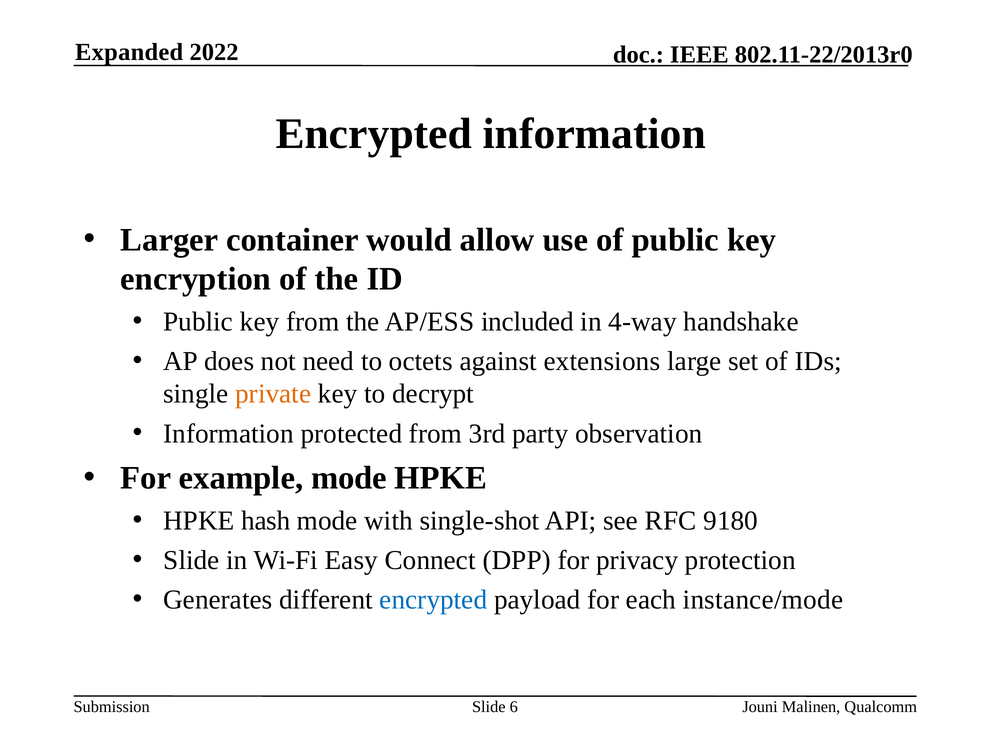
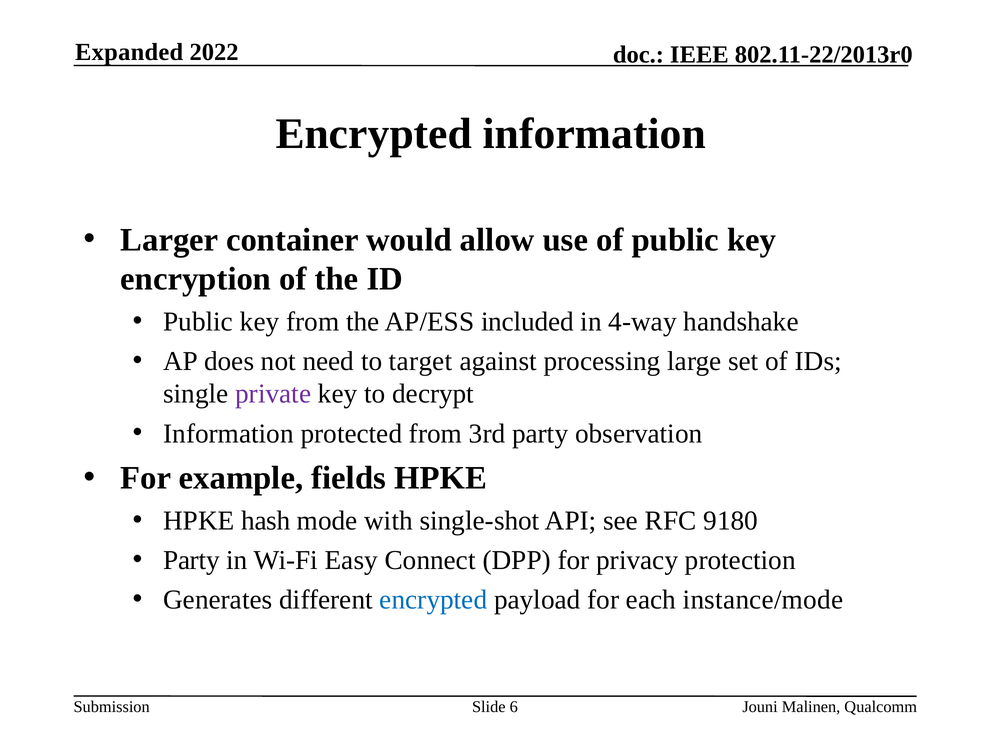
octets: octets -> target (421, 361)
extensions: extensions -> processing (602, 361)
private colour: orange -> purple (273, 394)
example mode: mode -> fields (349, 478)
Slide: Slide -> Party (191, 560)
